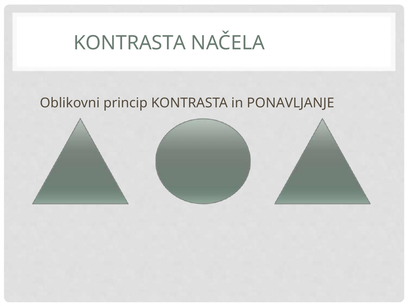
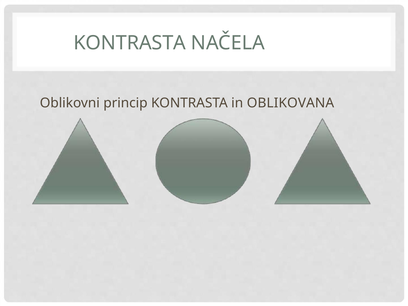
PONAVLJANJE: PONAVLJANJE -> OBLIKOVANA (290, 103)
